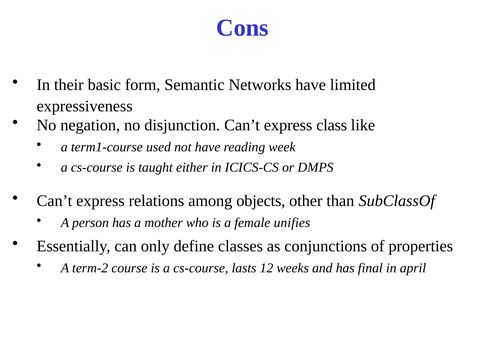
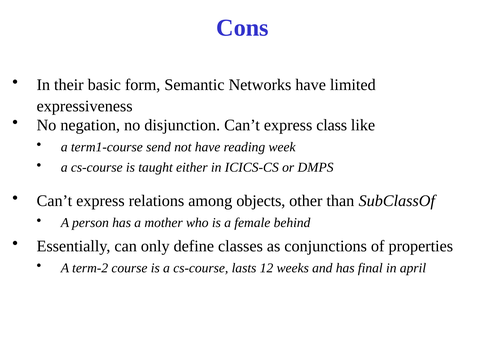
used: used -> send (159, 147)
unifies: unifies -> behind (292, 223)
